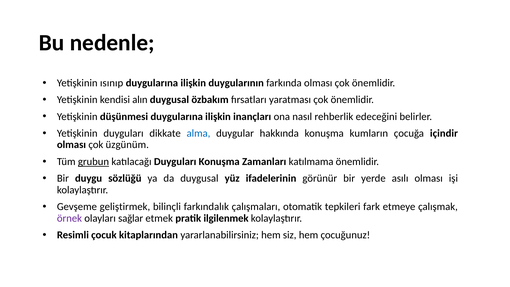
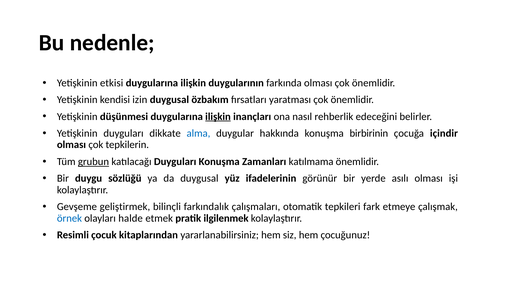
ısınıp: ısınıp -> etkisi (112, 83)
alın: alın -> izin (140, 100)
ilişkin underline: none -> present (218, 116)
kumların: kumların -> birbirinin (369, 133)
üzgünüm: üzgünüm -> tepkilerin (127, 145)
örnek colour: purple -> blue (69, 218)
sağlar: sağlar -> halde (131, 218)
